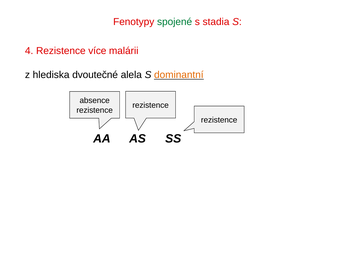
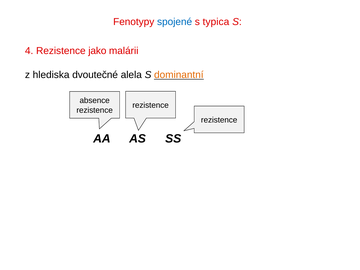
spojené colour: green -> blue (175, 22)
stadia: stadia -> typica (216, 22)
více: více -> jako (97, 51)
